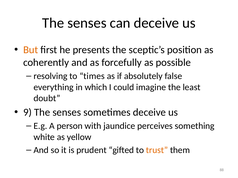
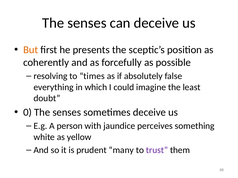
9: 9 -> 0 (27, 113)
gifted: gifted -> many (121, 150)
trust colour: orange -> purple (157, 150)
